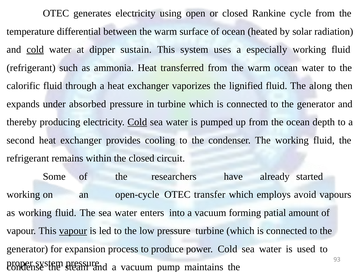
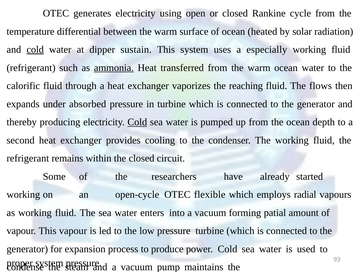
ammonia underline: none -> present (114, 68)
lignified: lignified -> reaching (246, 86)
along: along -> flows (321, 86)
transfer: transfer -> flexible (210, 194)
avoid: avoid -> radial (305, 194)
vapour underline: present -> none (73, 230)
